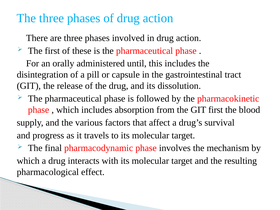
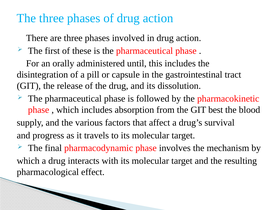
GIT first: first -> best (216, 110)
